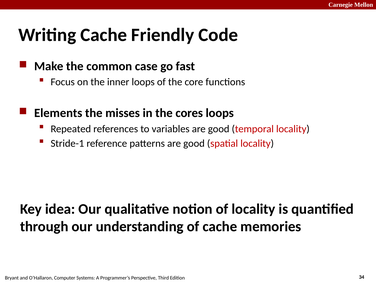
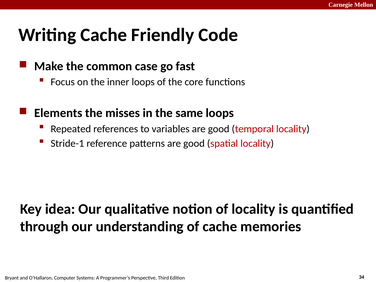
cores: cores -> same (189, 113)
